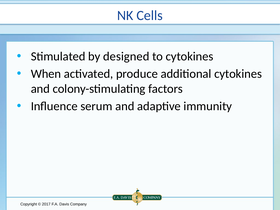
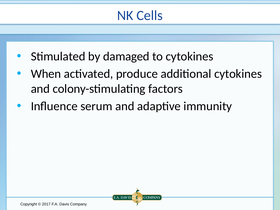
designed: designed -> damaged (126, 56)
